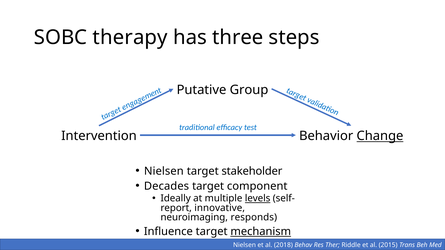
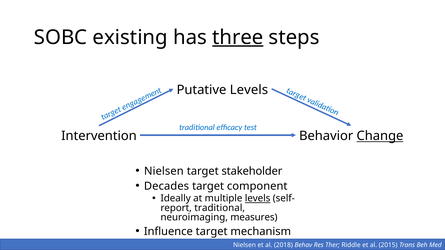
therapy: therapy -> existing (130, 37)
three underline: none -> present (238, 37)
Putative Group: Group -> Levels (249, 90)
innovative: innovative -> traditional (220, 208)
responds: responds -> measures (254, 218)
mechanism underline: present -> none (261, 232)
